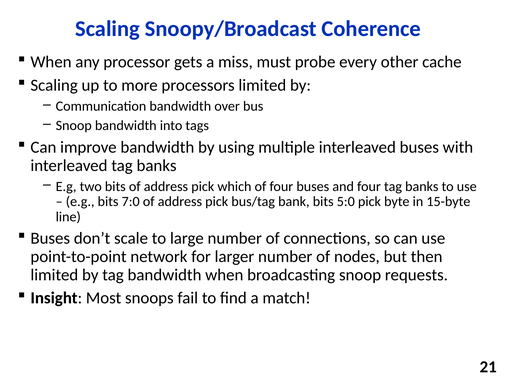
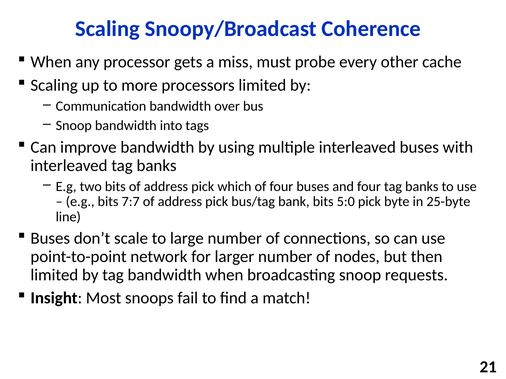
7:0: 7:0 -> 7:7 (131, 202)
15-byte: 15-byte -> 25-byte (448, 202)
